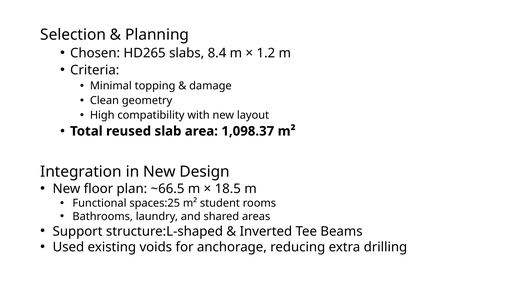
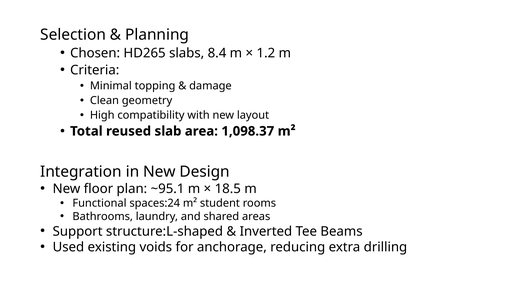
~66.5: ~66.5 -> ~95.1 (168, 189)
spaces:25: spaces:25 -> spaces:24 (155, 203)
